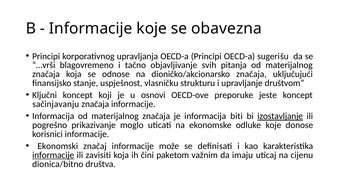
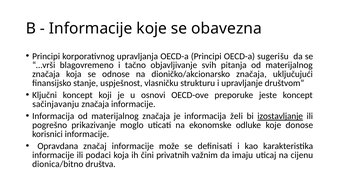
biti: biti -> želi (237, 116)
Ekonomski: Ekonomski -> Opravdana (58, 146)
informacije underline: present -> none (53, 155)
zavisiti: zavisiti -> podaci (98, 155)
paketom: paketom -> privatnih (173, 155)
